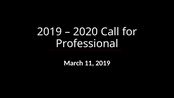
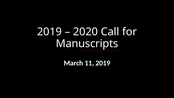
Professional: Professional -> Manuscripts (87, 43)
